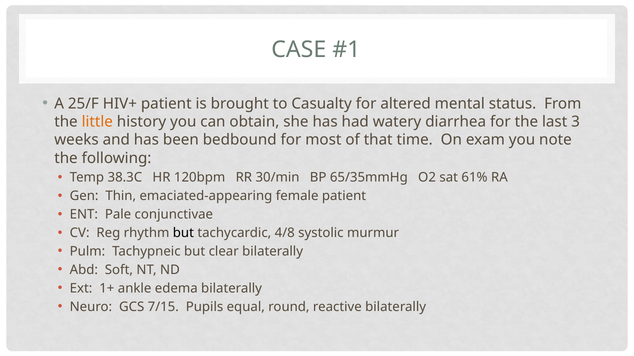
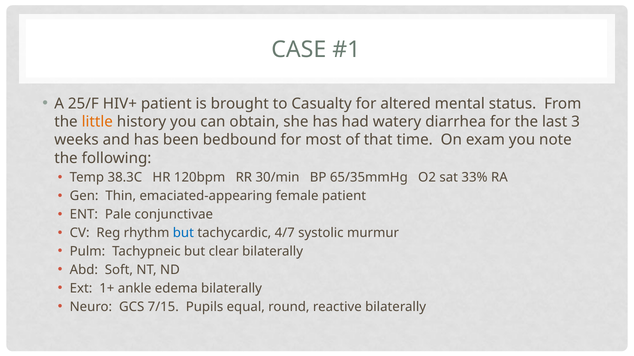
61%: 61% -> 33% (475, 178)
but colour: black -> blue (183, 233)
4/8: 4/8 -> 4/7 (285, 233)
